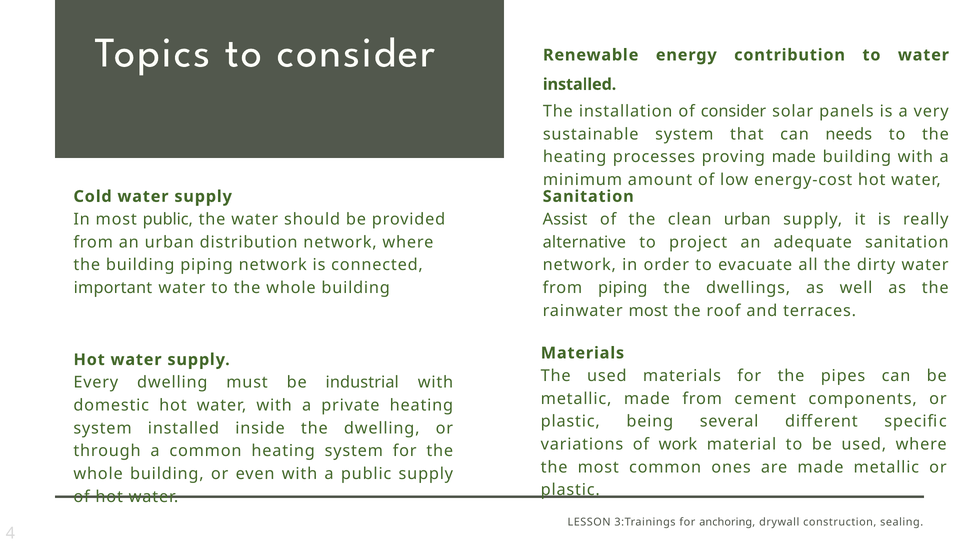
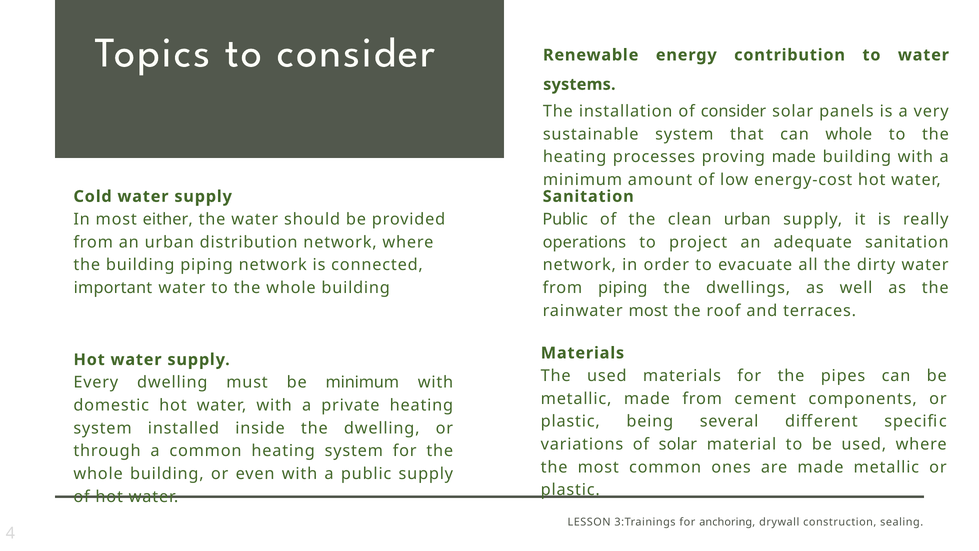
installed: installed -> systems (579, 84)
can needs: needs -> whole (849, 134)
most public: public -> either (168, 219)
Assist: Assist -> Public (565, 219)
alternative: alternative -> operations (584, 242)
be industrial: industrial -> minimum (362, 382)
of work: work -> solar (678, 444)
